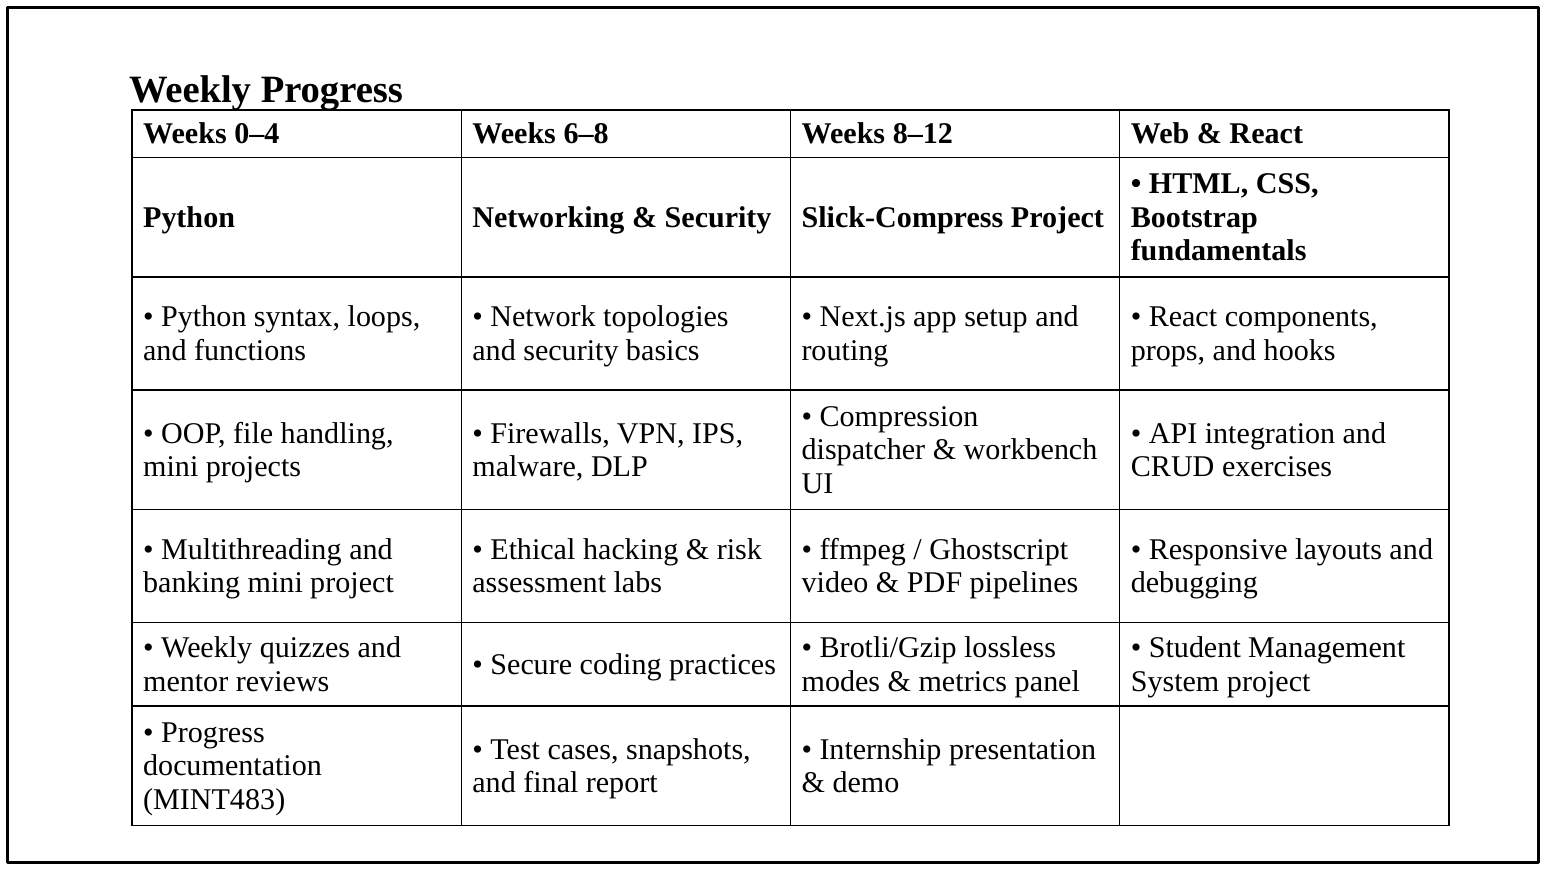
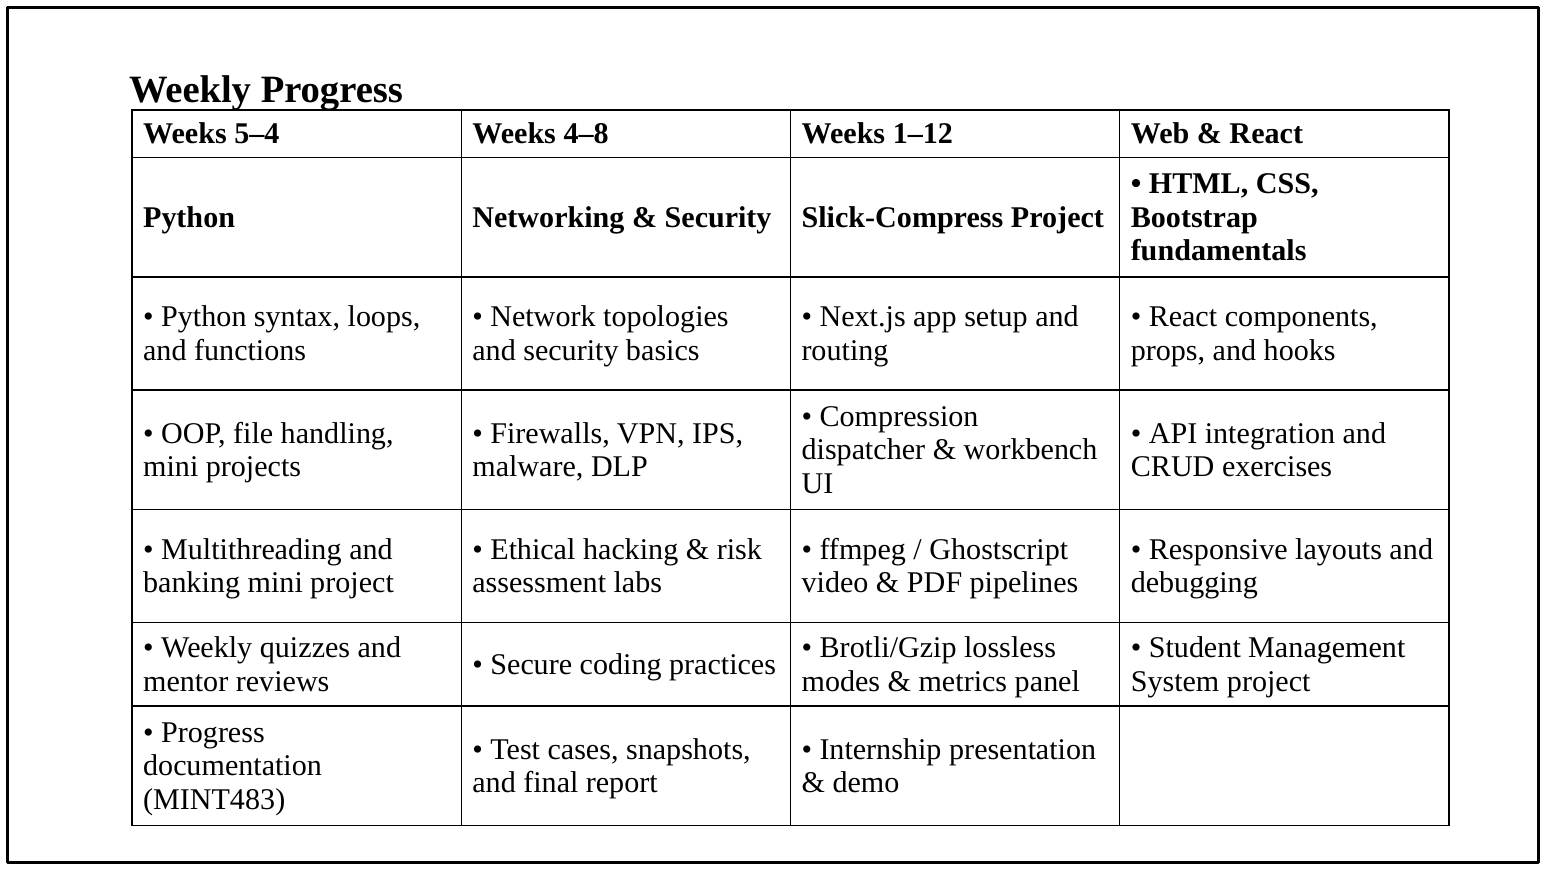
0–4: 0–4 -> 5–4 (257, 134)
6–8: 6–8 -> 4–8 (586, 134)
8–12: 8–12 -> 1–12 (923, 134)
